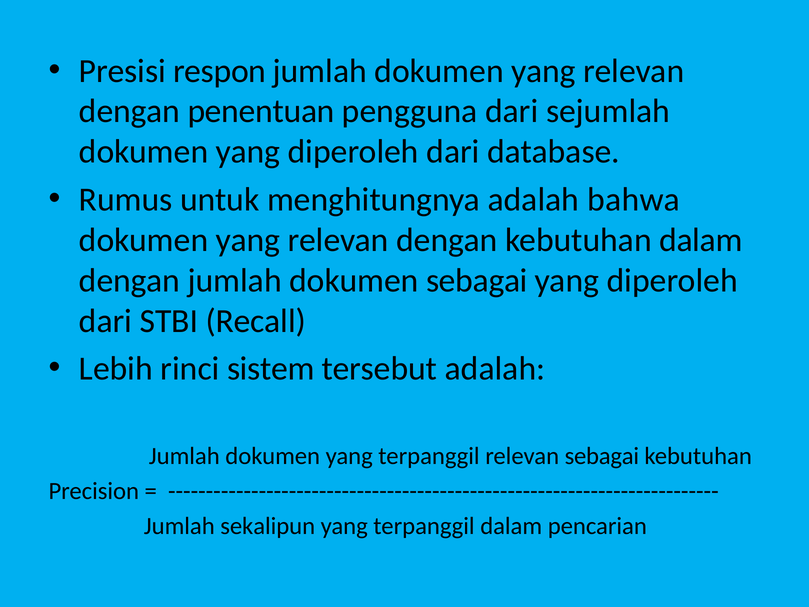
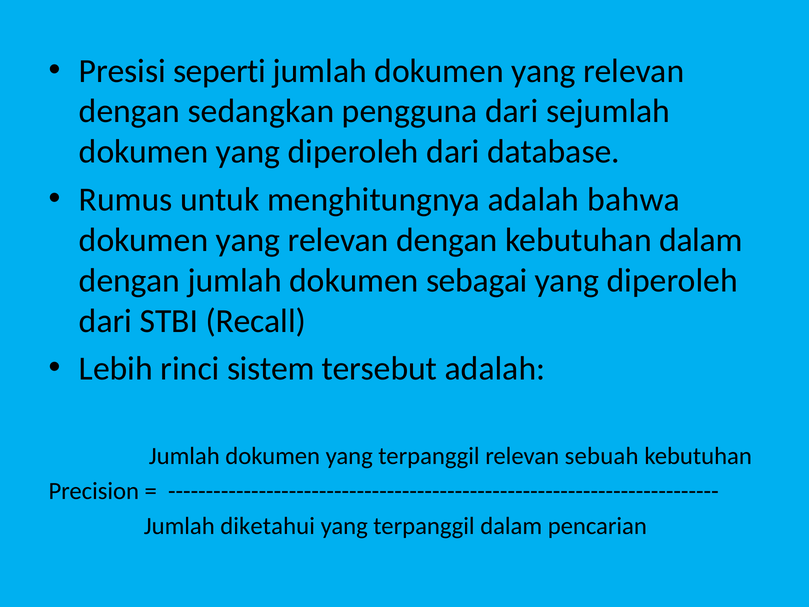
respon: respon -> seperti (220, 71)
penentuan: penentuan -> sedangkan (261, 111)
relevan sebagai: sebagai -> sebuah (602, 456)
sekalipun: sekalipun -> diketahui (268, 526)
